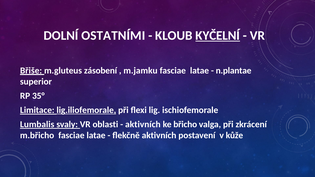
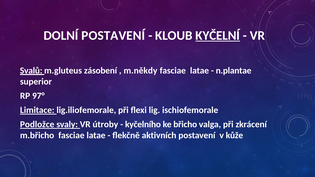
DOLNÍ OSTATNÍMI: OSTATNÍMI -> POSTAVENÍ (113, 35)
Břiše: Břiše -> Svalů (31, 71)
m.jamku: m.jamku -> m.někdy (141, 71)
35°: 35° -> 97° (38, 96)
lig.iliofemorale underline: present -> none (86, 110)
Lumbalis: Lumbalis -> Podložce (37, 125)
oblasti: oblasti -> útroby (105, 125)
aktivních: aktivních -> kyčelního (143, 125)
